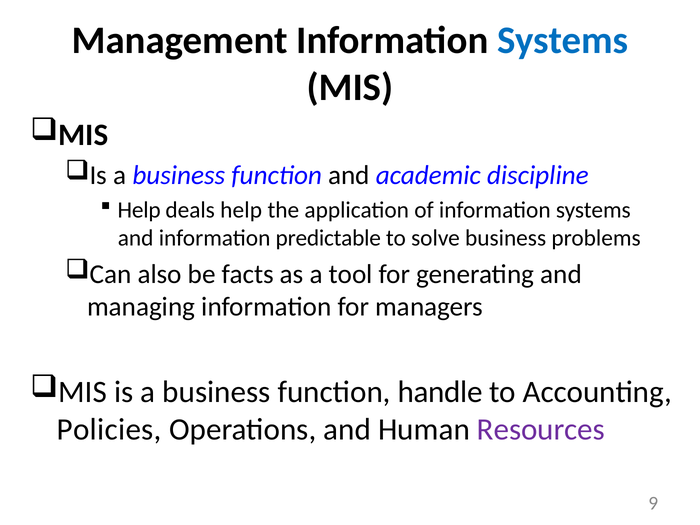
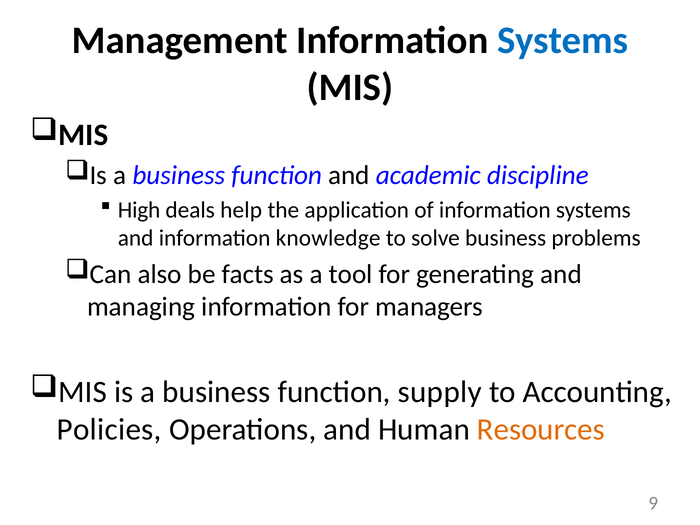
Help: Help -> High (139, 210)
predictable: predictable -> knowledge (328, 238)
handle: handle -> supply (440, 392)
Resources colour: purple -> orange (541, 429)
